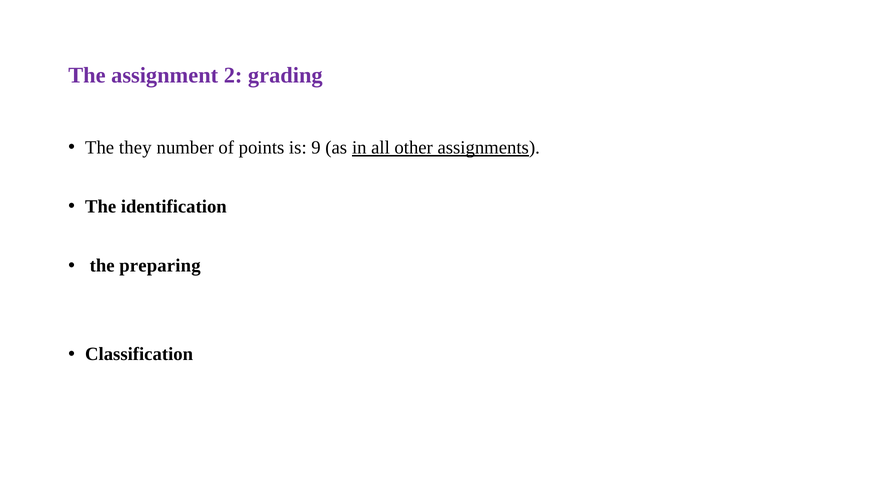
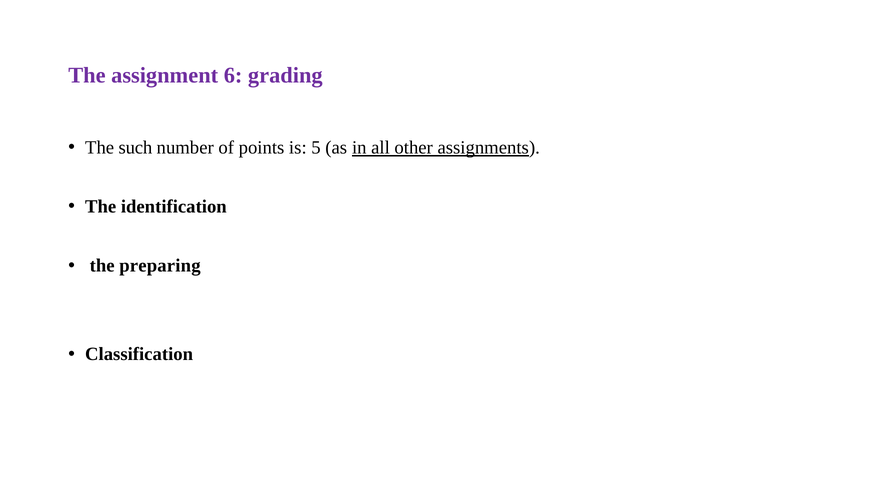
2: 2 -> 6 (233, 75)
they: they -> such (135, 148)
9: 9 -> 5 (316, 148)
